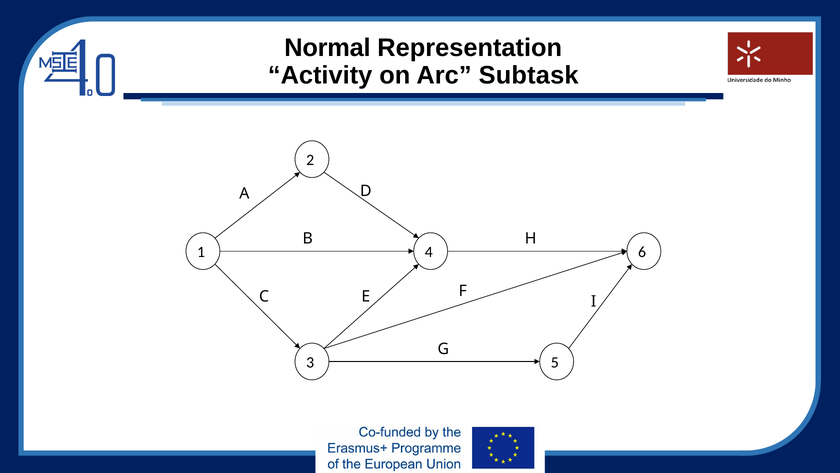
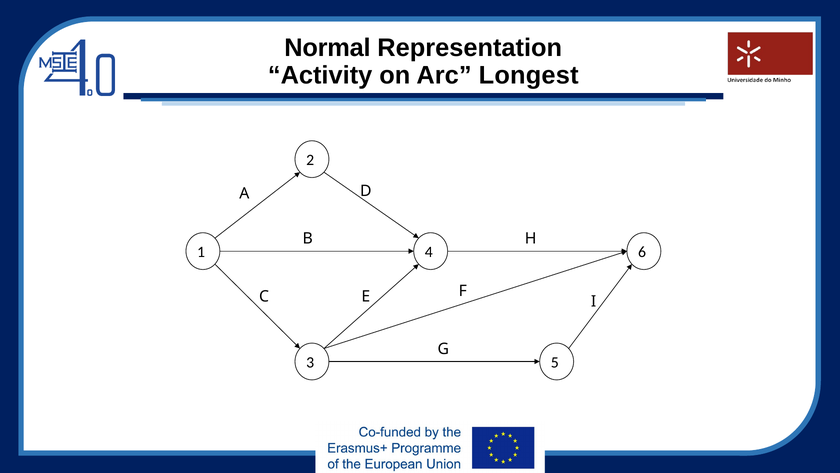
Subtask: Subtask -> Longest (529, 75)
